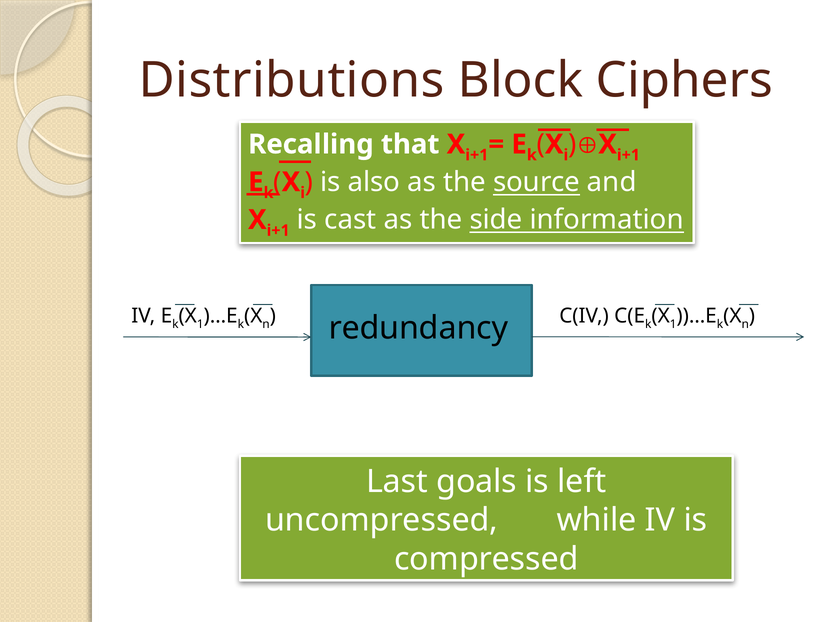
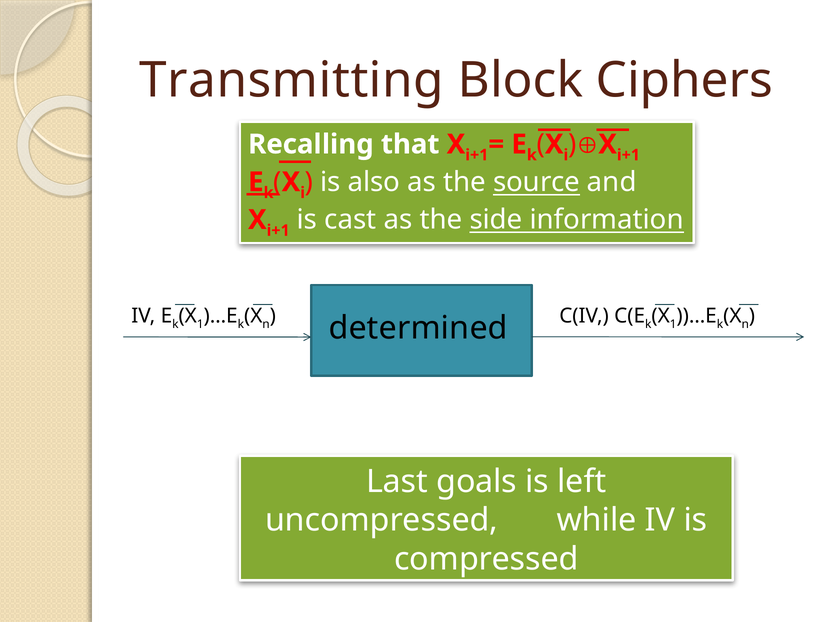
Distributions: Distributions -> Transmitting (292, 80)
redundancy: redundancy -> determined (418, 328)
